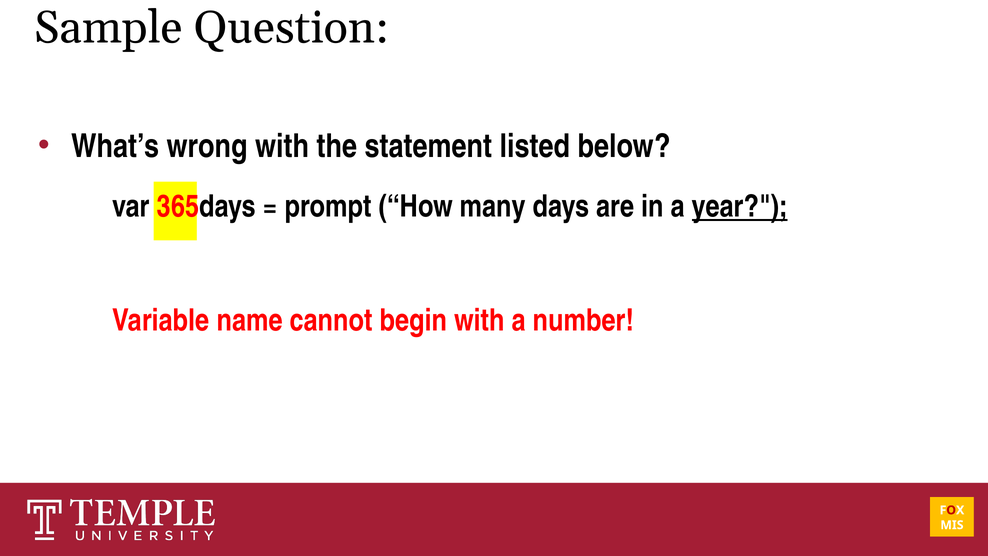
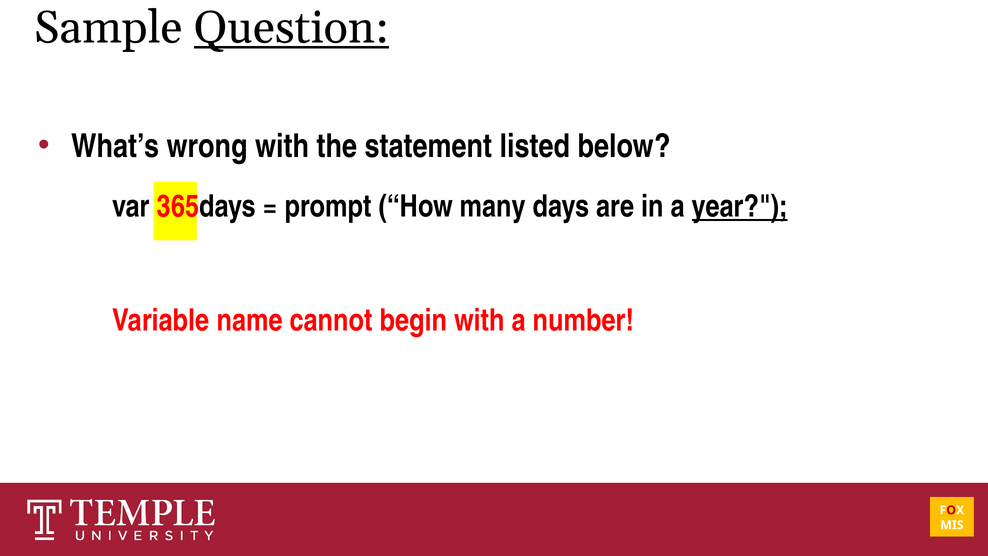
Question underline: none -> present (291, 28)
